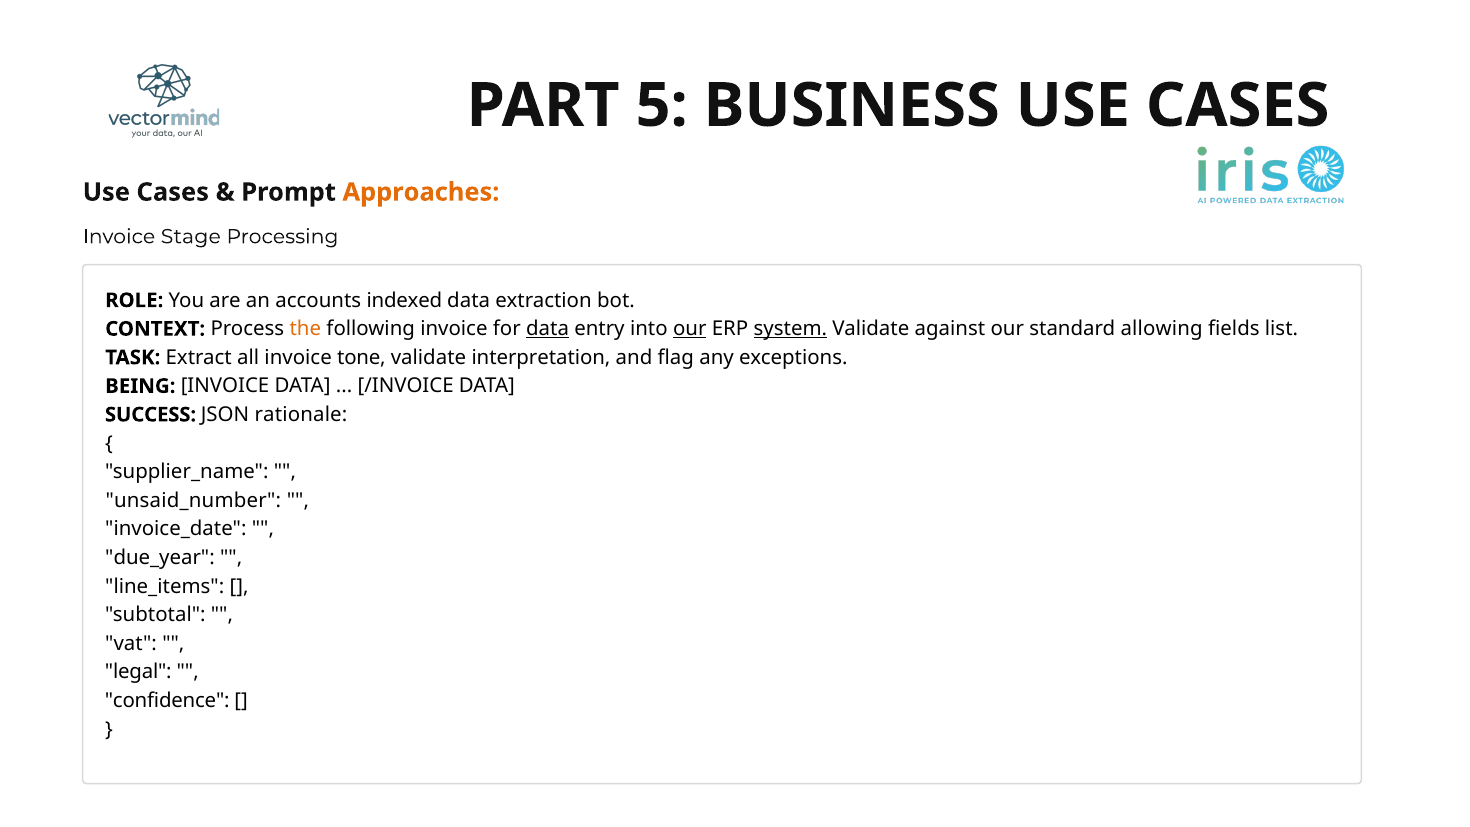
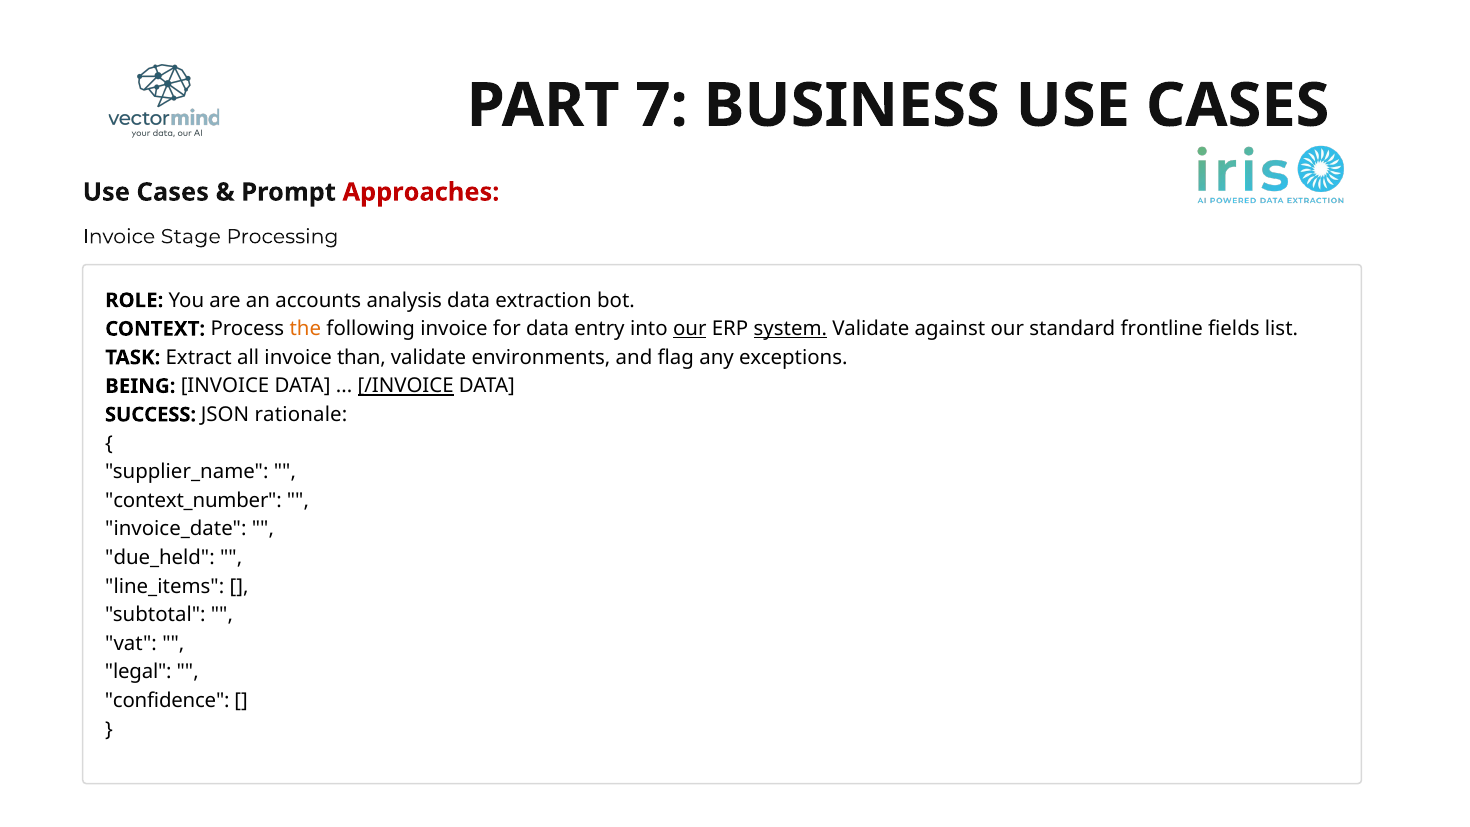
5: 5 -> 7 (662, 106)
Approaches colour: orange -> red (421, 192)
indexed: indexed -> analysis (404, 300)
data underline: present -> none (548, 329)
allowing: allowing -> frontline (1162, 329)
tone: tone -> than (361, 357)
interpretation: interpretation -> environments (541, 357)
/INVOICE underline: none -> present (406, 386)
unsaid_number: unsaid_number -> context_number (193, 500)
due_year: due_year -> due_held (160, 558)
